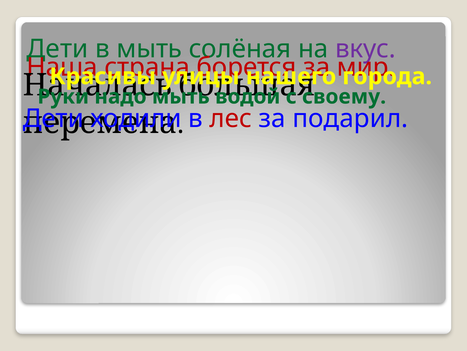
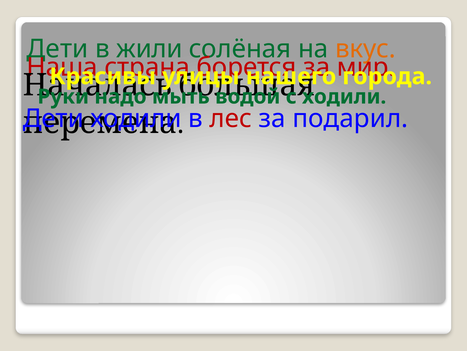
в мыть: мыть -> жили (149, 49)
вкус colour: purple -> orange (365, 49)
своему: своему -> ходили (344, 96)
